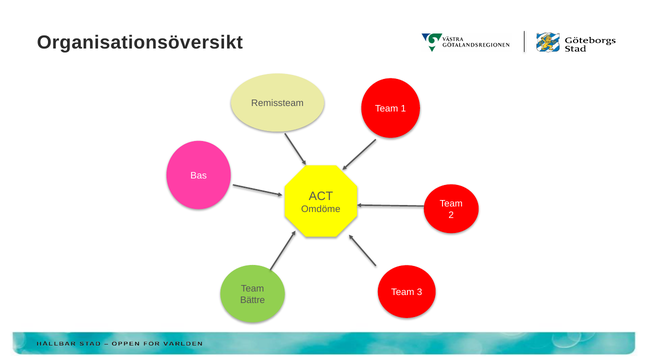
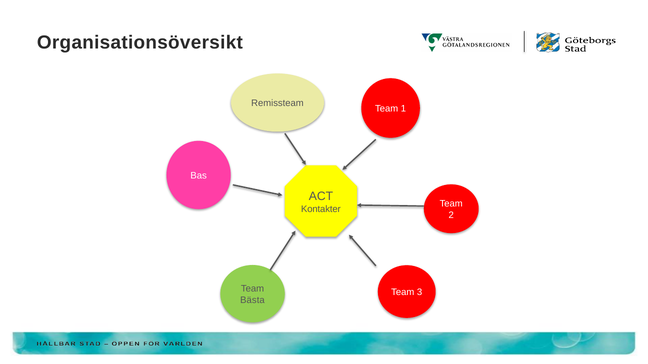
Omdöme: Omdöme -> Kontakter (321, 209)
Bättre: Bättre -> Bästa (252, 300)
